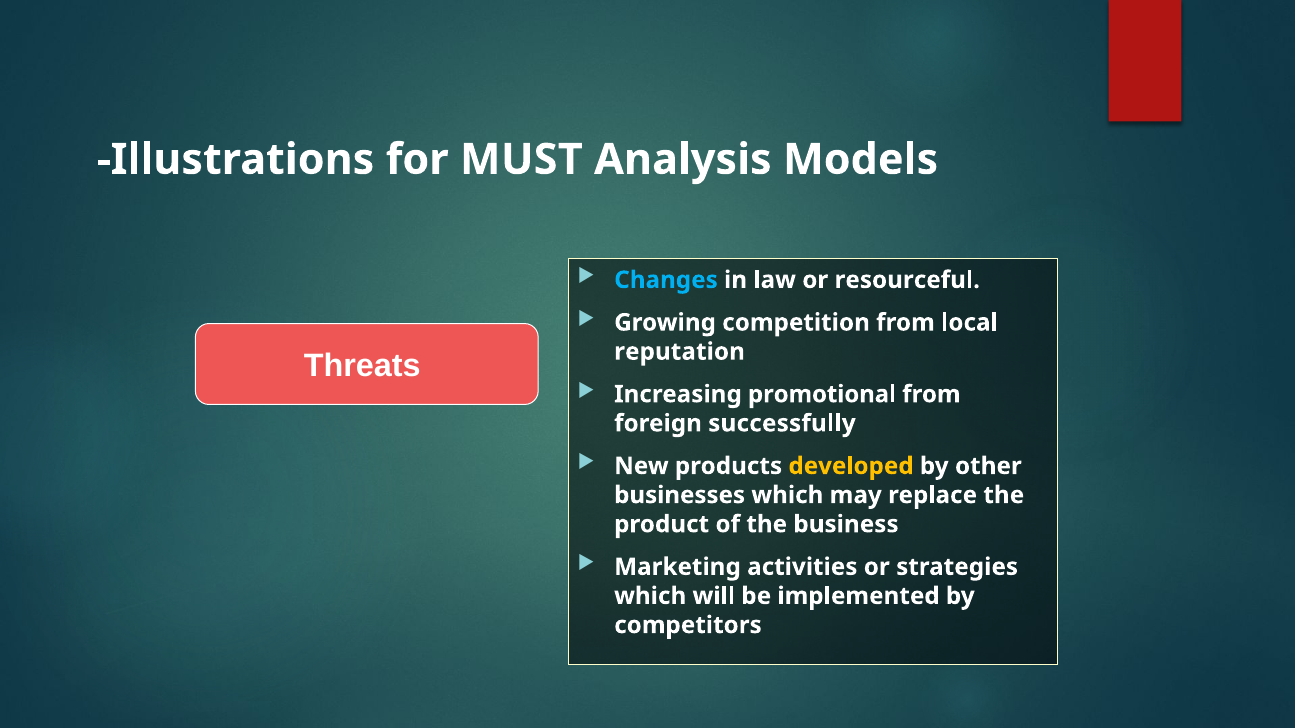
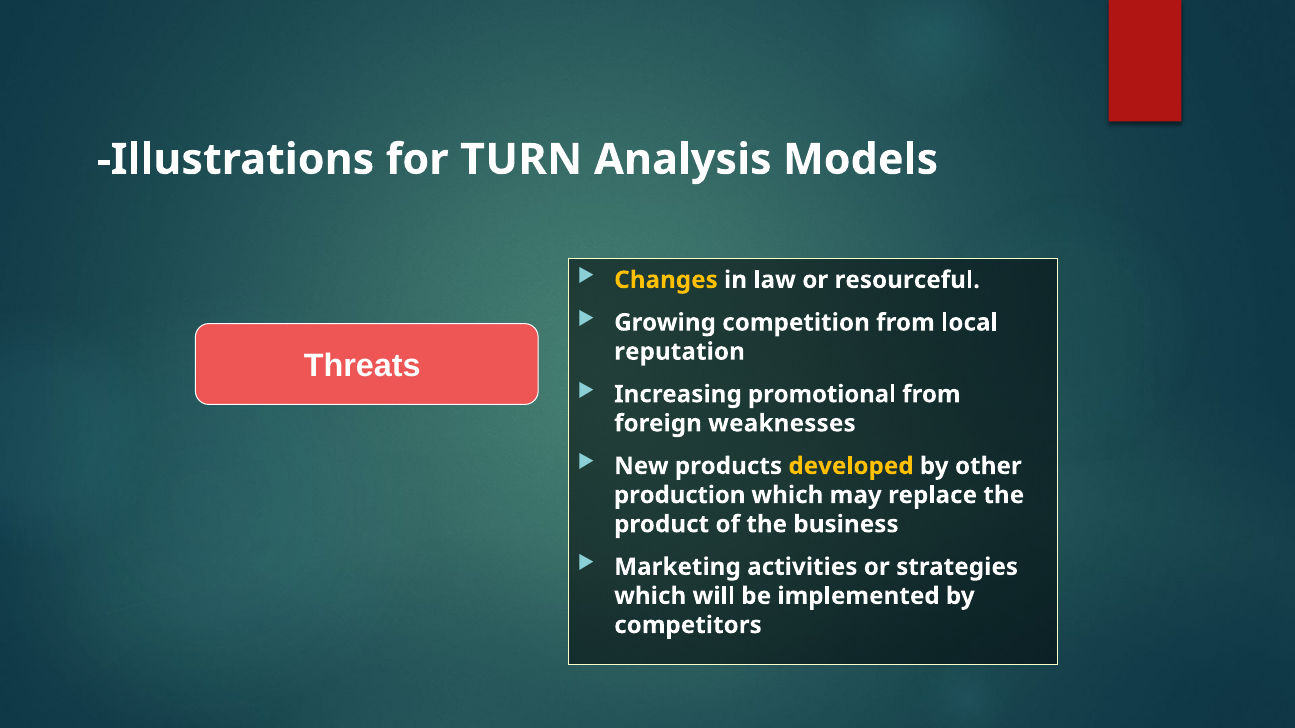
MUST: MUST -> TURN (521, 160)
Changes colour: light blue -> yellow (666, 280)
successfully: successfully -> weaknesses (782, 424)
businesses: businesses -> production (680, 495)
